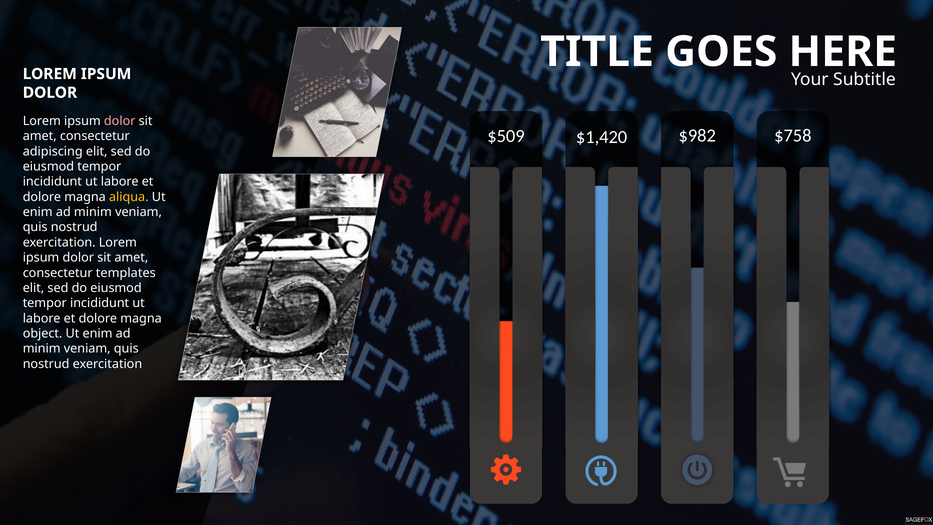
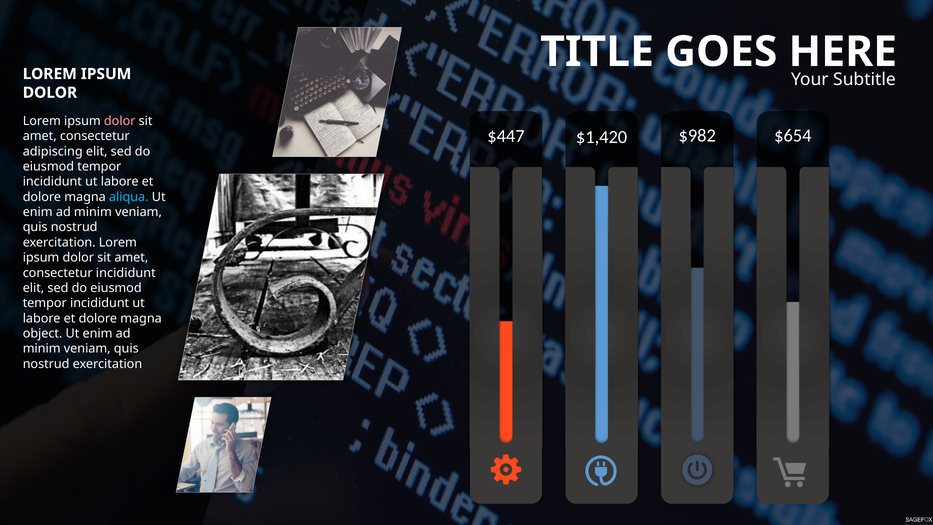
$509: $509 -> $447 (506, 136)
$758: $758 -> $654 (793, 136)
aliqua colour: yellow -> light blue (129, 197)
consectetur templates: templates -> incididunt (126, 273)
